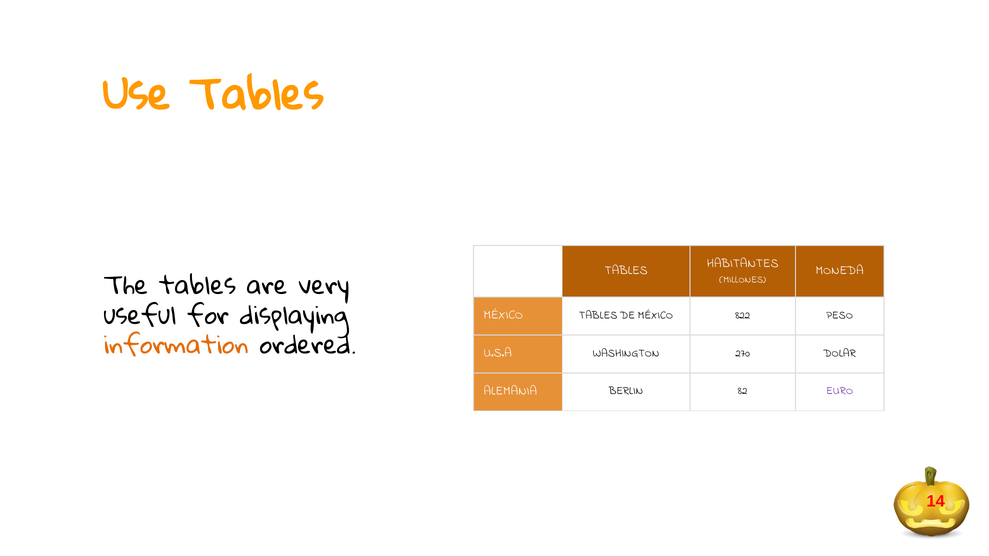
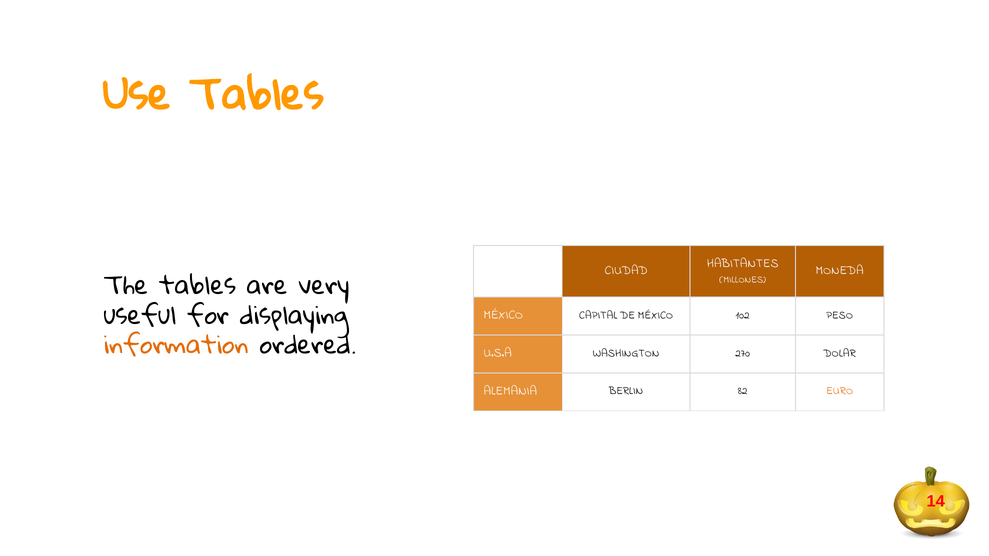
TABLES: TABLES -> CIUDAD (626, 270)
MÉXICO TABLES: TABLES -> CAPITAL (598, 315)
822: 822 -> 102 (743, 315)
EURO colour: purple -> orange (840, 391)
